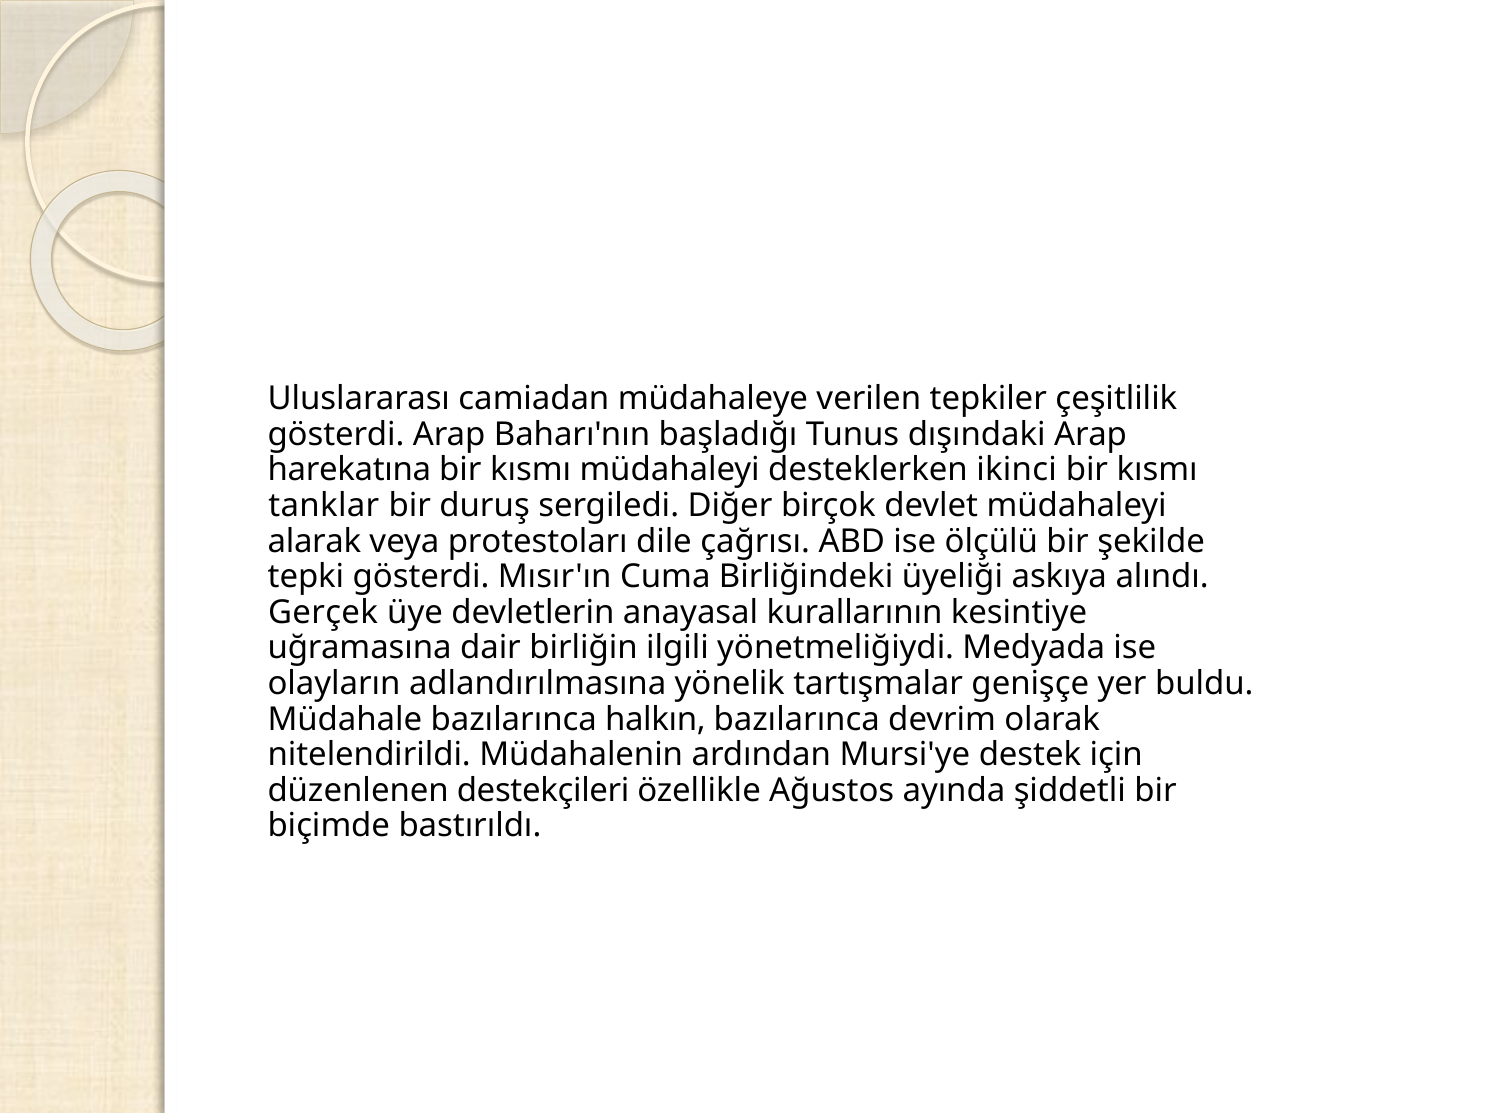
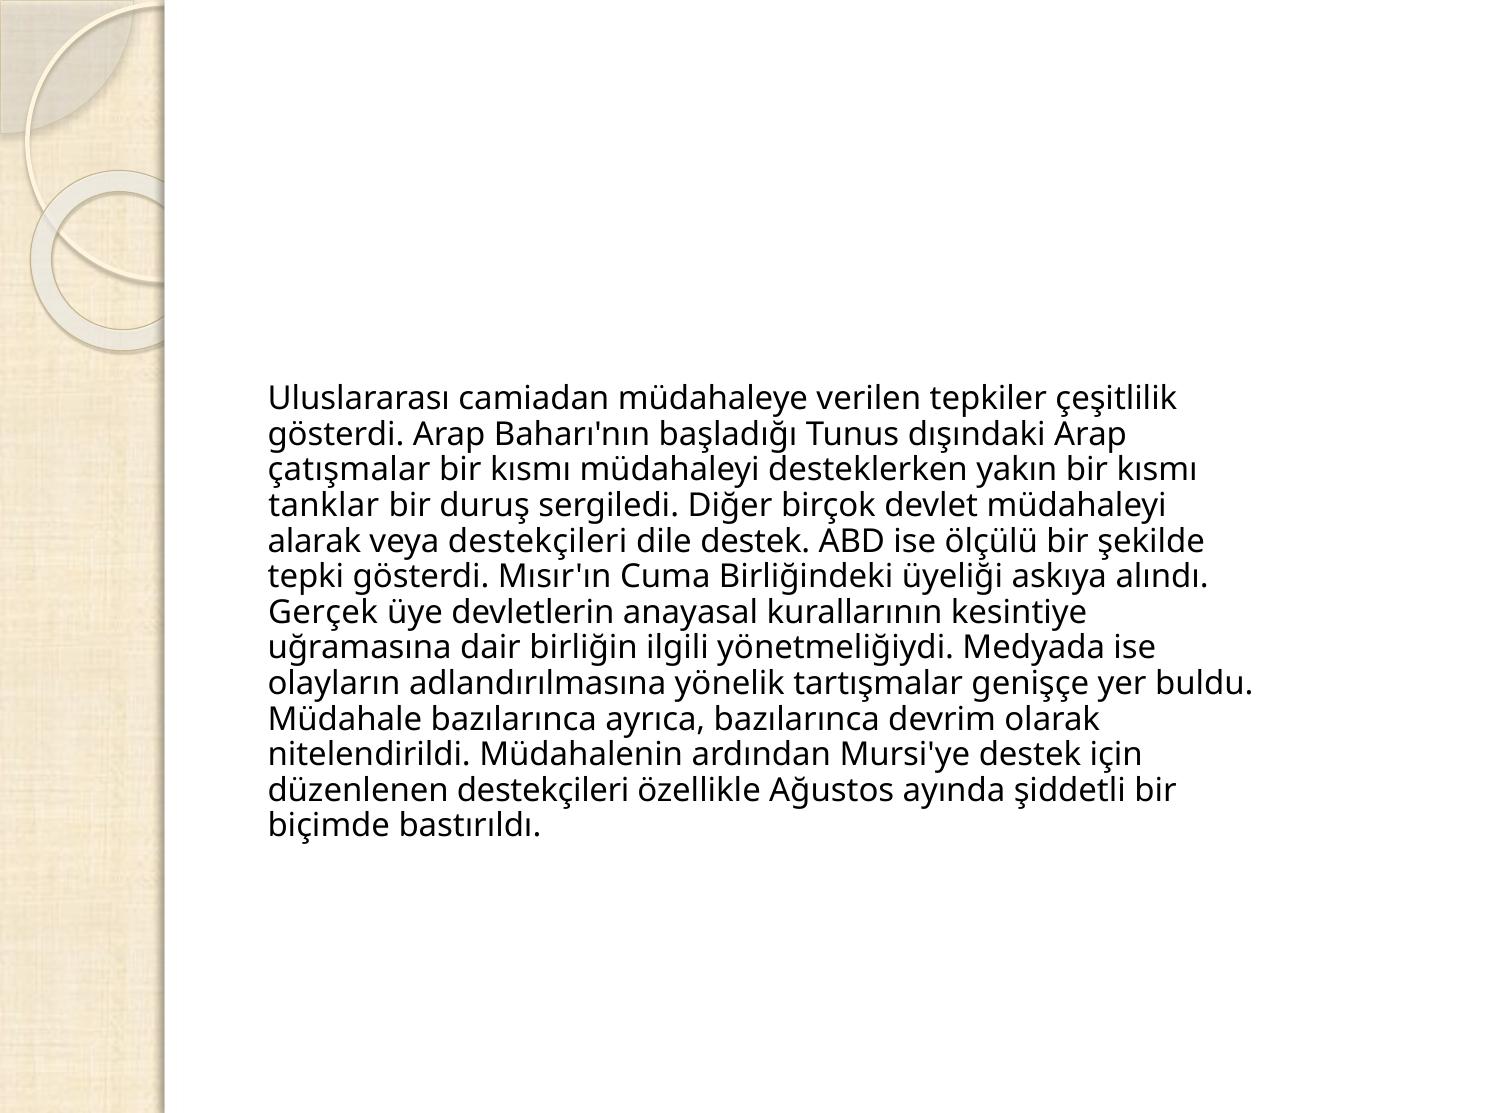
harekatına: harekatına -> çatışmalar (349, 470)
ikinci: ikinci -> yakın (1017, 470)
veya protestoları: protestoları -> destekçileri (538, 542)
dile çağrısı: çağrısı -> destek (755, 542)
halkın: halkın -> ayrıca (655, 720)
